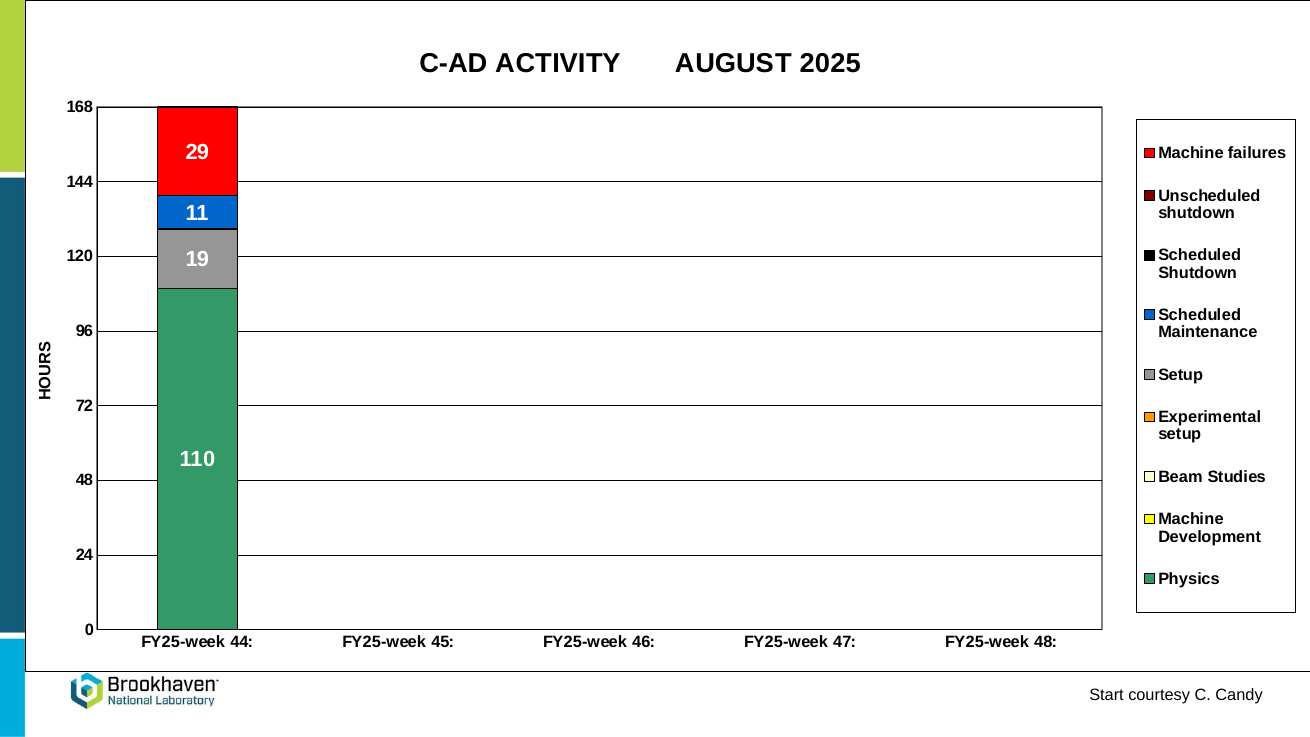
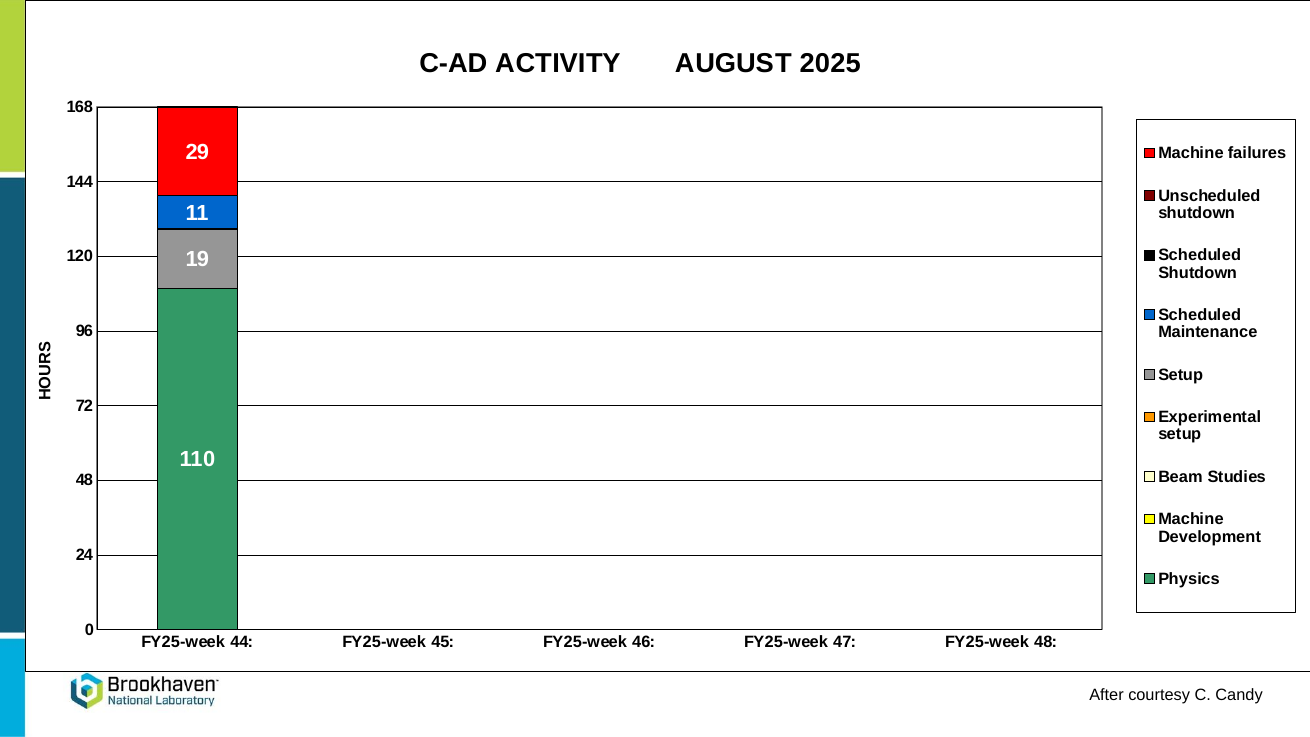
Start: Start -> After (1107, 695)
